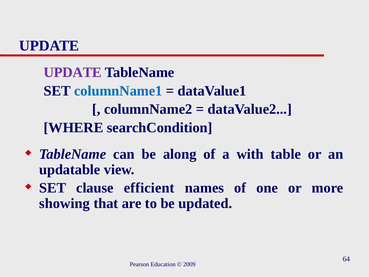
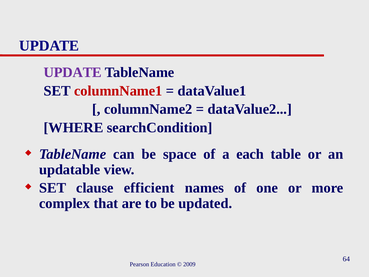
columnName1 colour: blue -> red (118, 91)
along: along -> space (180, 154)
with: with -> each (250, 154)
showing: showing -> complex (65, 203)
